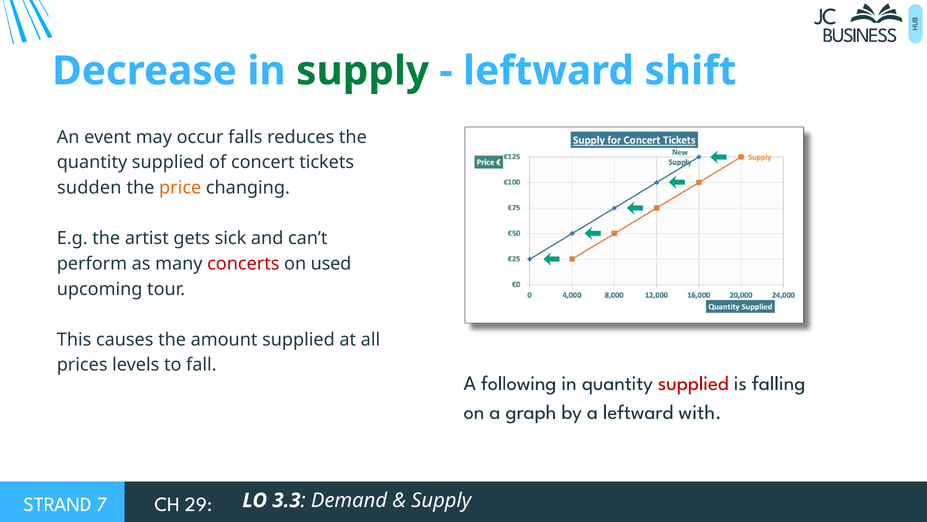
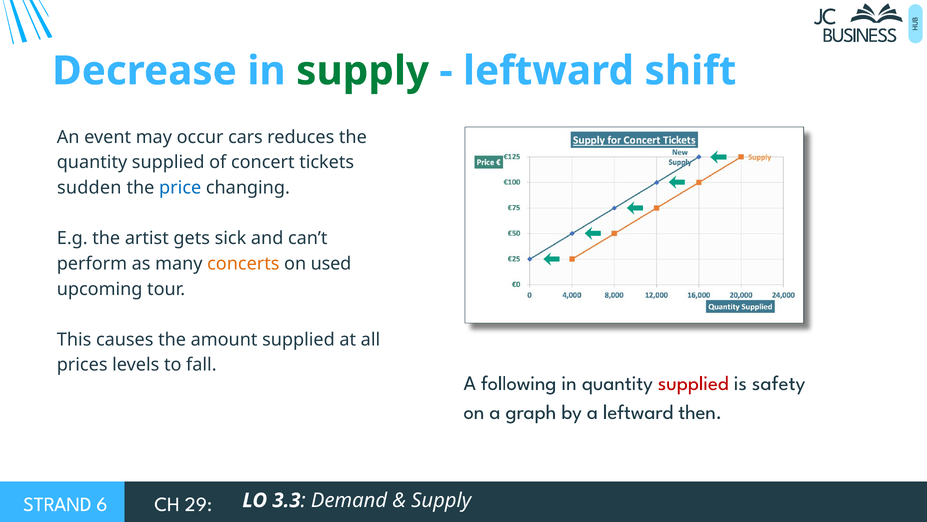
falls: falls -> cars (245, 137)
price colour: orange -> blue (180, 188)
concerts colour: red -> orange (243, 263)
falling: falling -> safety (779, 383)
with: with -> then (700, 412)
7: 7 -> 6 (102, 504)
